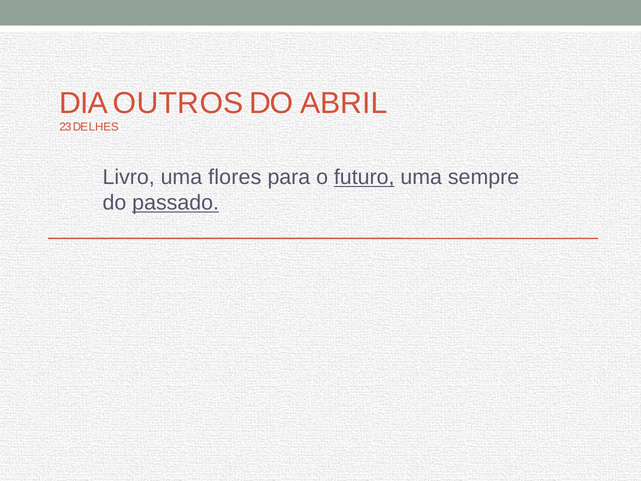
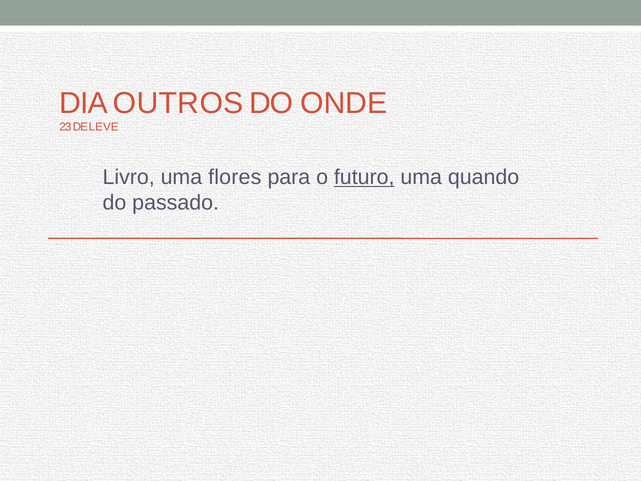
ABRIL: ABRIL -> ONDE (344, 103)
LHES: LHES -> LEVE (104, 127)
sempre: sempre -> quando (484, 177)
passado underline: present -> none (176, 203)
